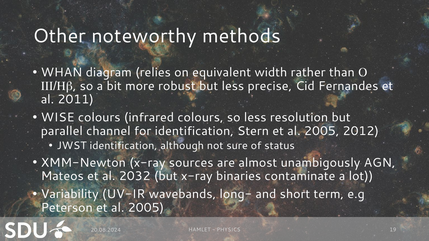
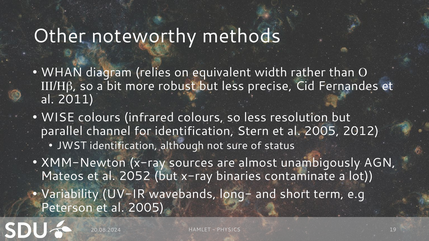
2032: 2032 -> 2052 (135, 176)
